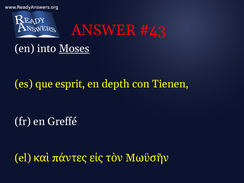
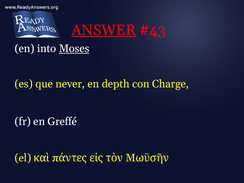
ANSWER underline: none -> present (104, 30)
esprit: esprit -> never (70, 84)
Tienen: Tienen -> Charge (170, 84)
